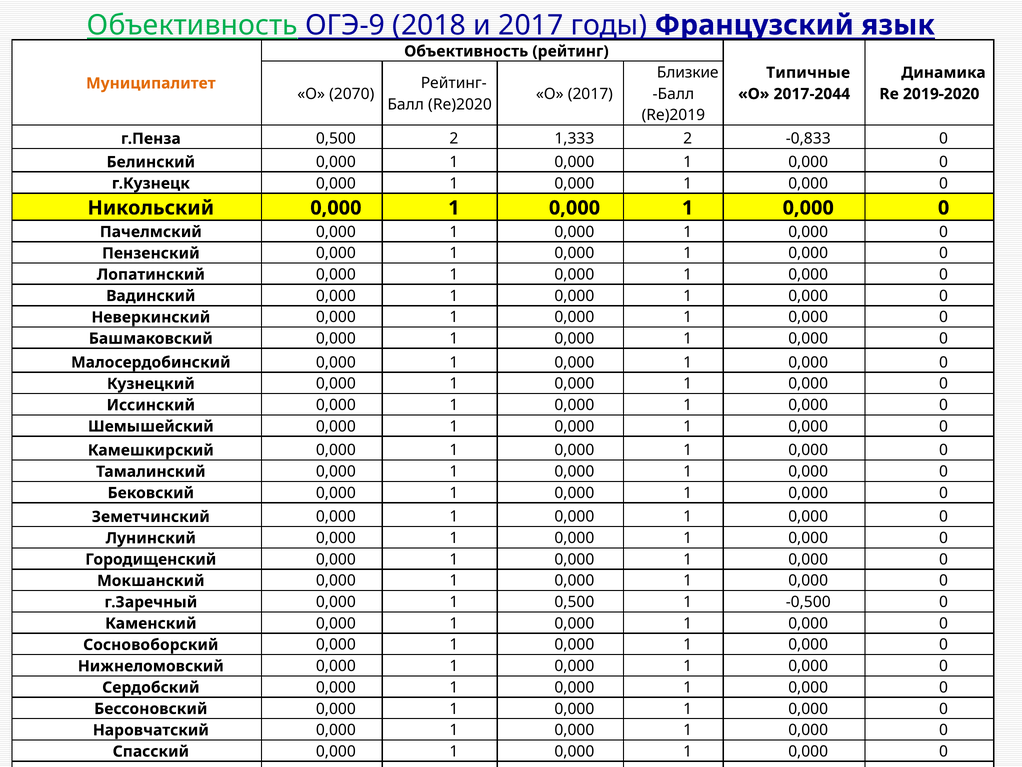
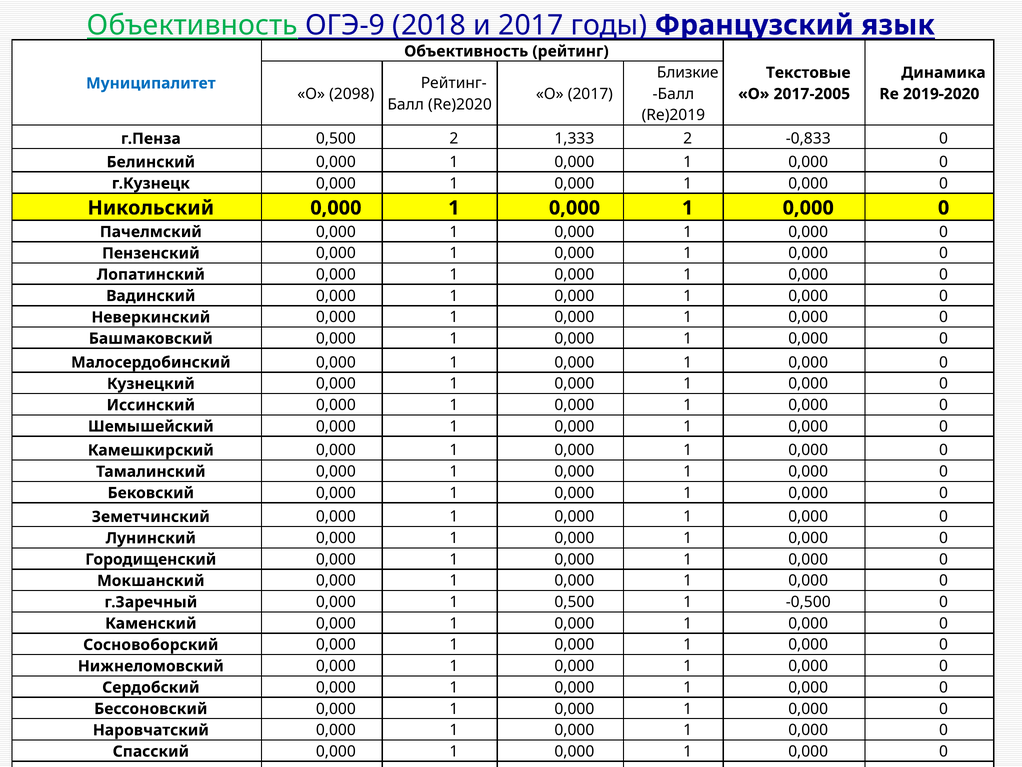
Типичные: Типичные -> Текстовые (808, 73)
Муниципалитет colour: orange -> blue (151, 83)
2070: 2070 -> 2098 (352, 94)
2017-2044: 2017-2044 -> 2017-2005 (812, 94)
